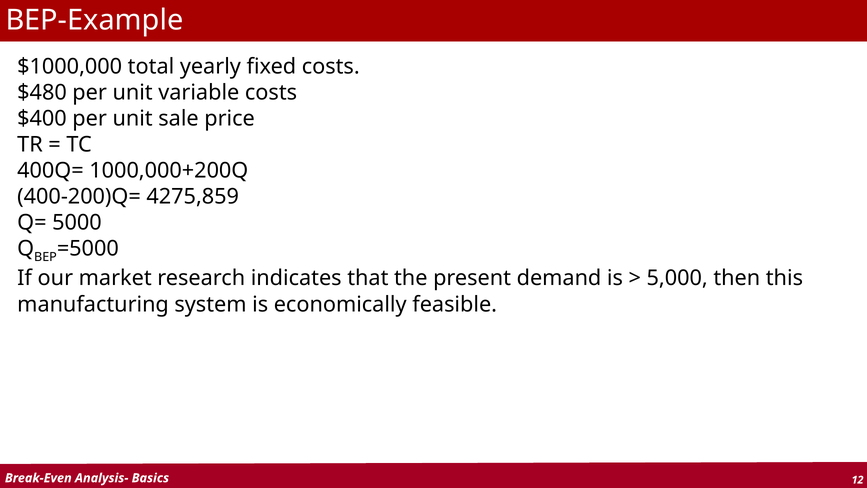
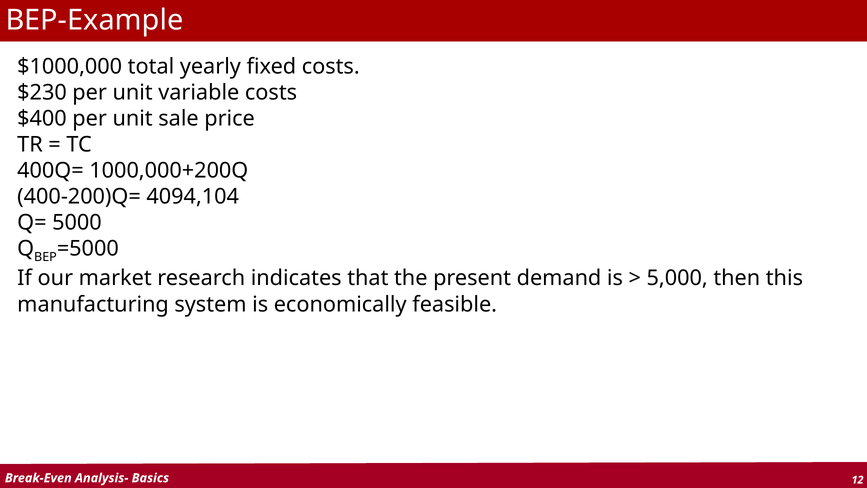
$480: $480 -> $230 (42, 92)
4275,859: 4275,859 -> 4094,104 (193, 197)
